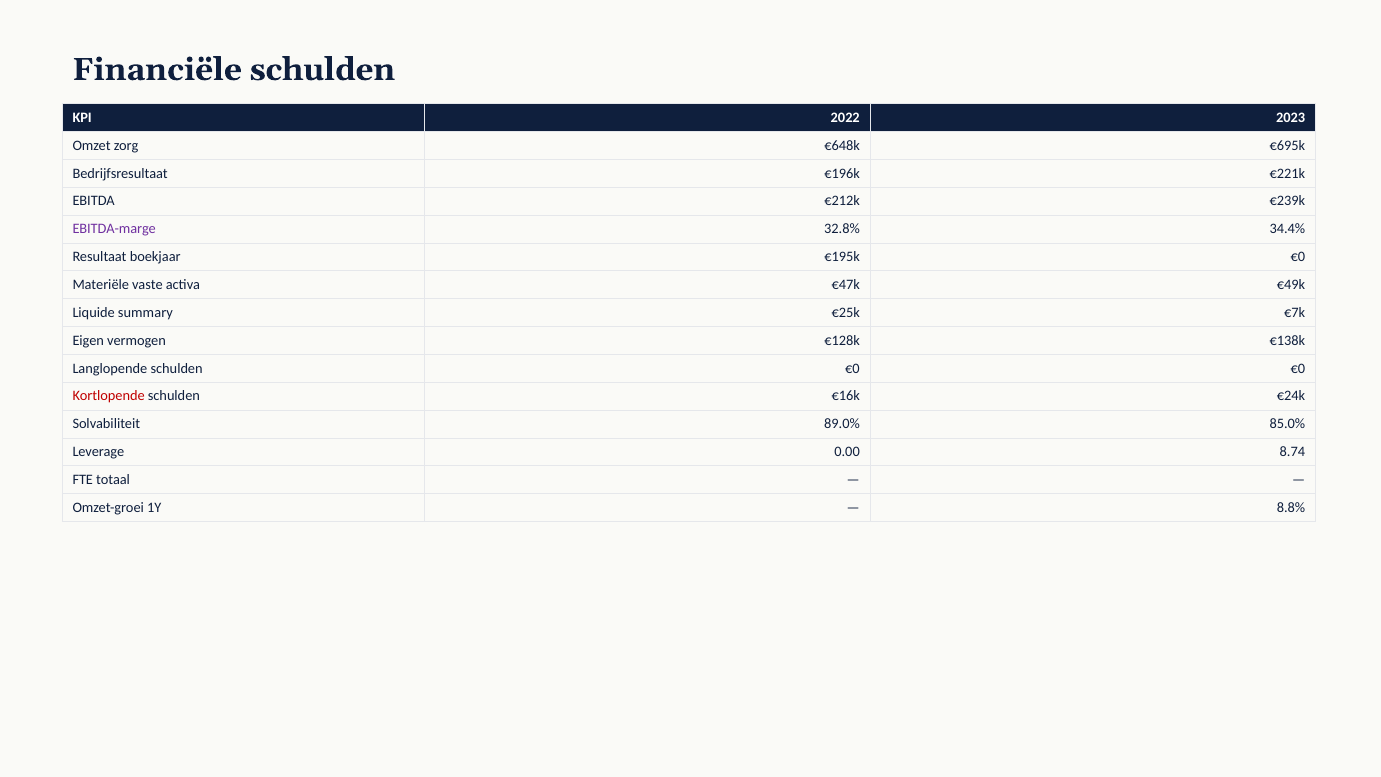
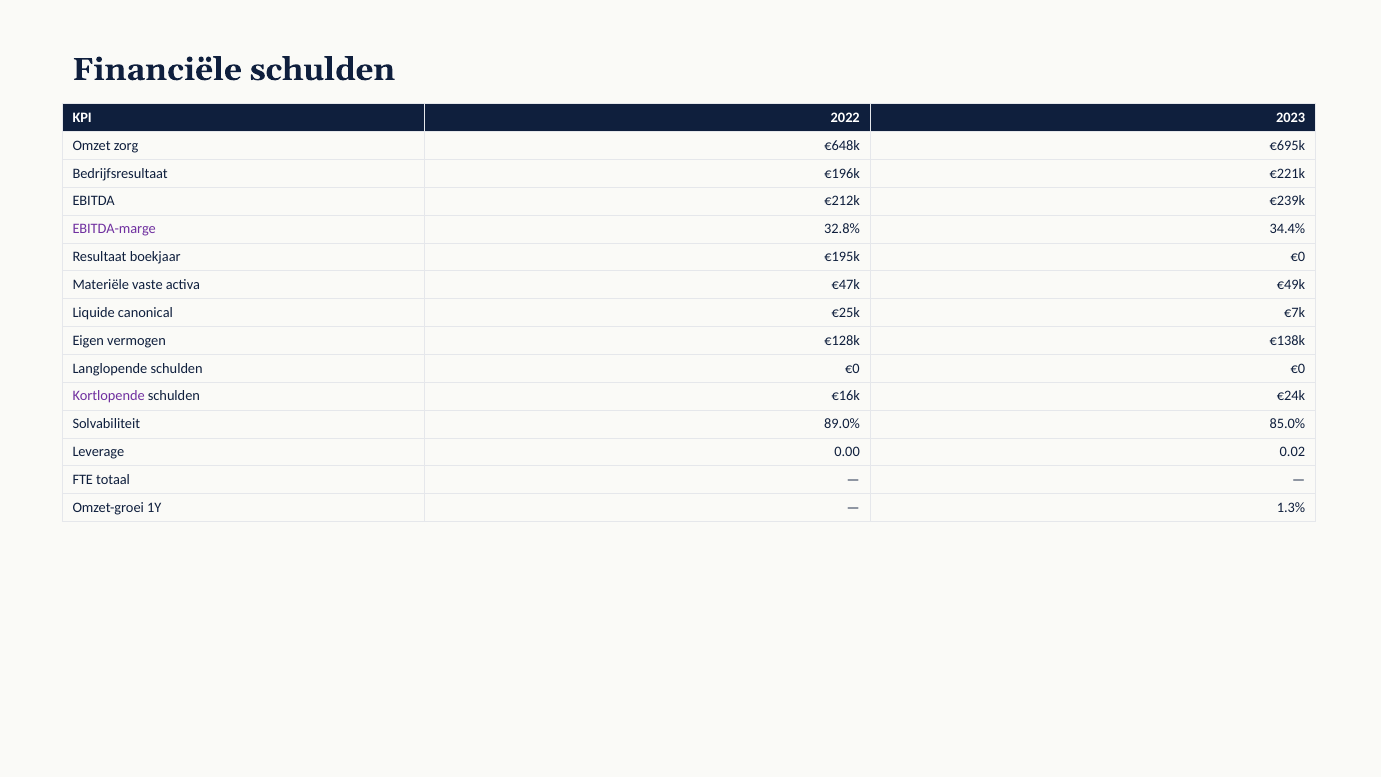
summary: summary -> canonical (145, 313)
Kortlopende colour: red -> purple (109, 396)
8.74: 8.74 -> 0.02 (1292, 452)
8.8%: 8.8% -> 1.3% (1291, 508)
